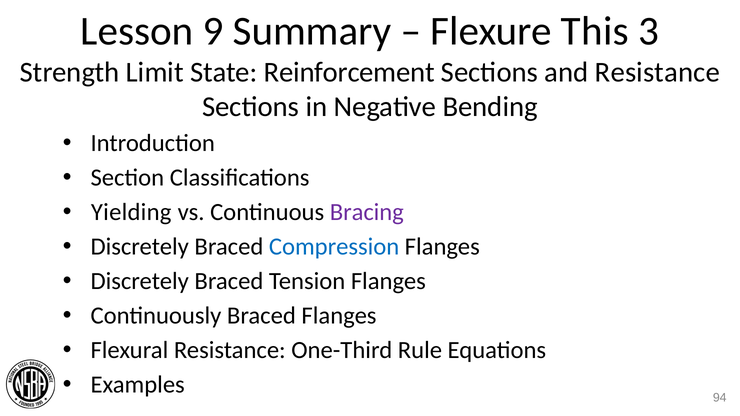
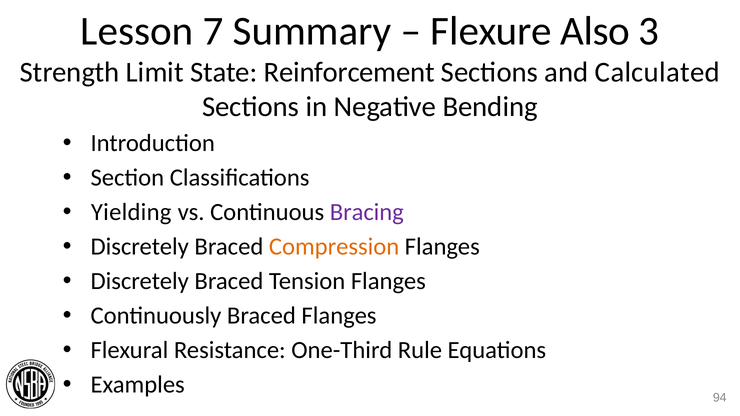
9: 9 -> 7 (213, 31)
This: This -> Also (595, 31)
and Resistance: Resistance -> Calculated (657, 72)
Compression colour: blue -> orange (334, 247)
